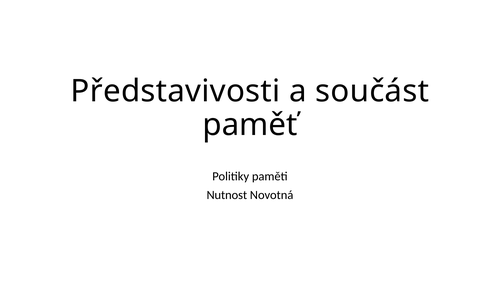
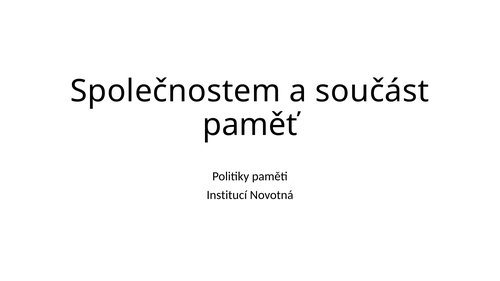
Představivosti: Představivosti -> Společnostem (175, 91)
Nutnost: Nutnost -> Institucí (227, 195)
